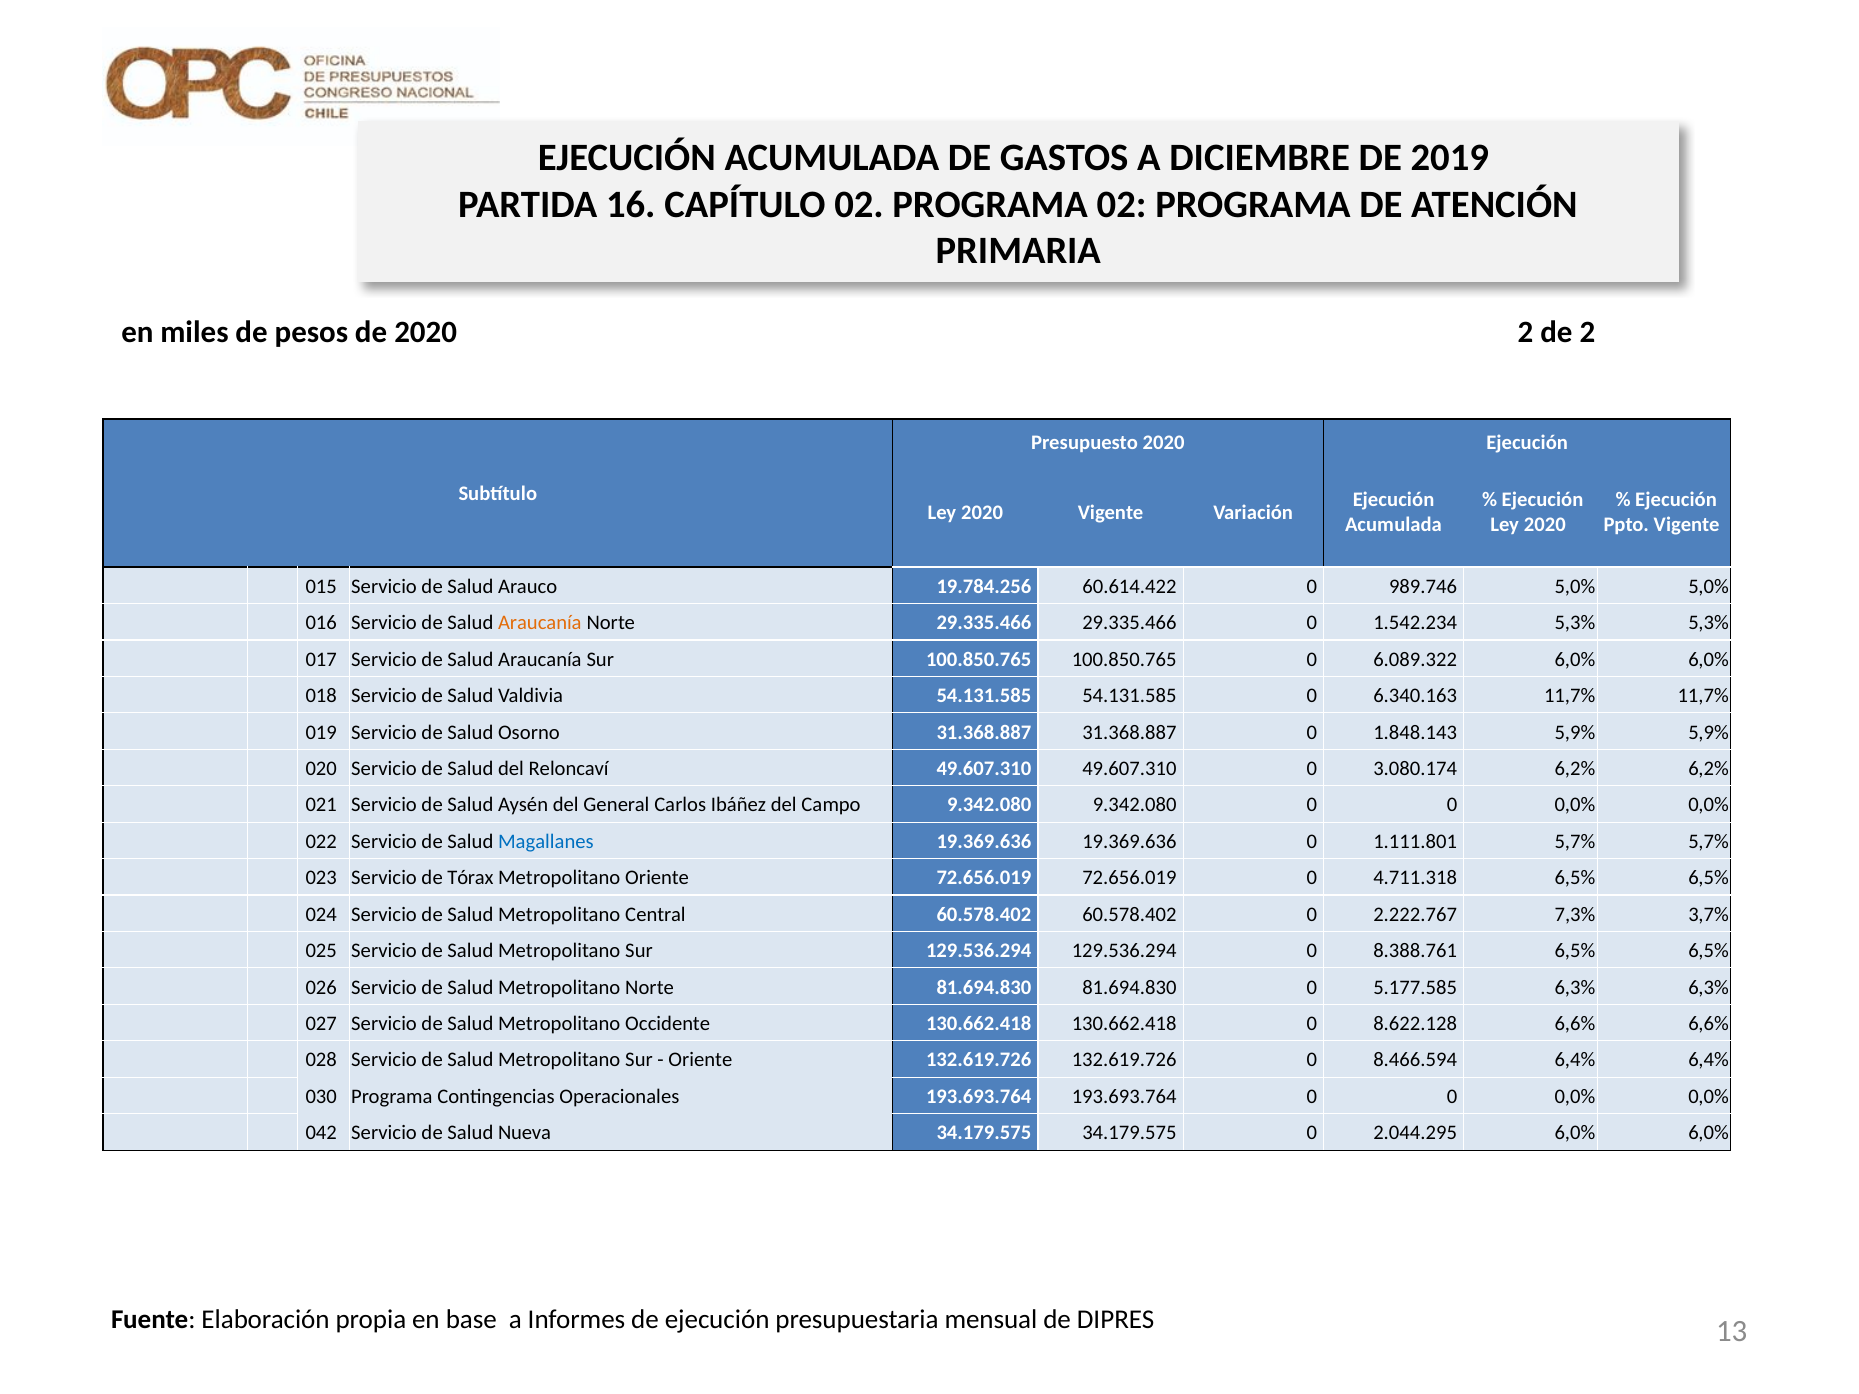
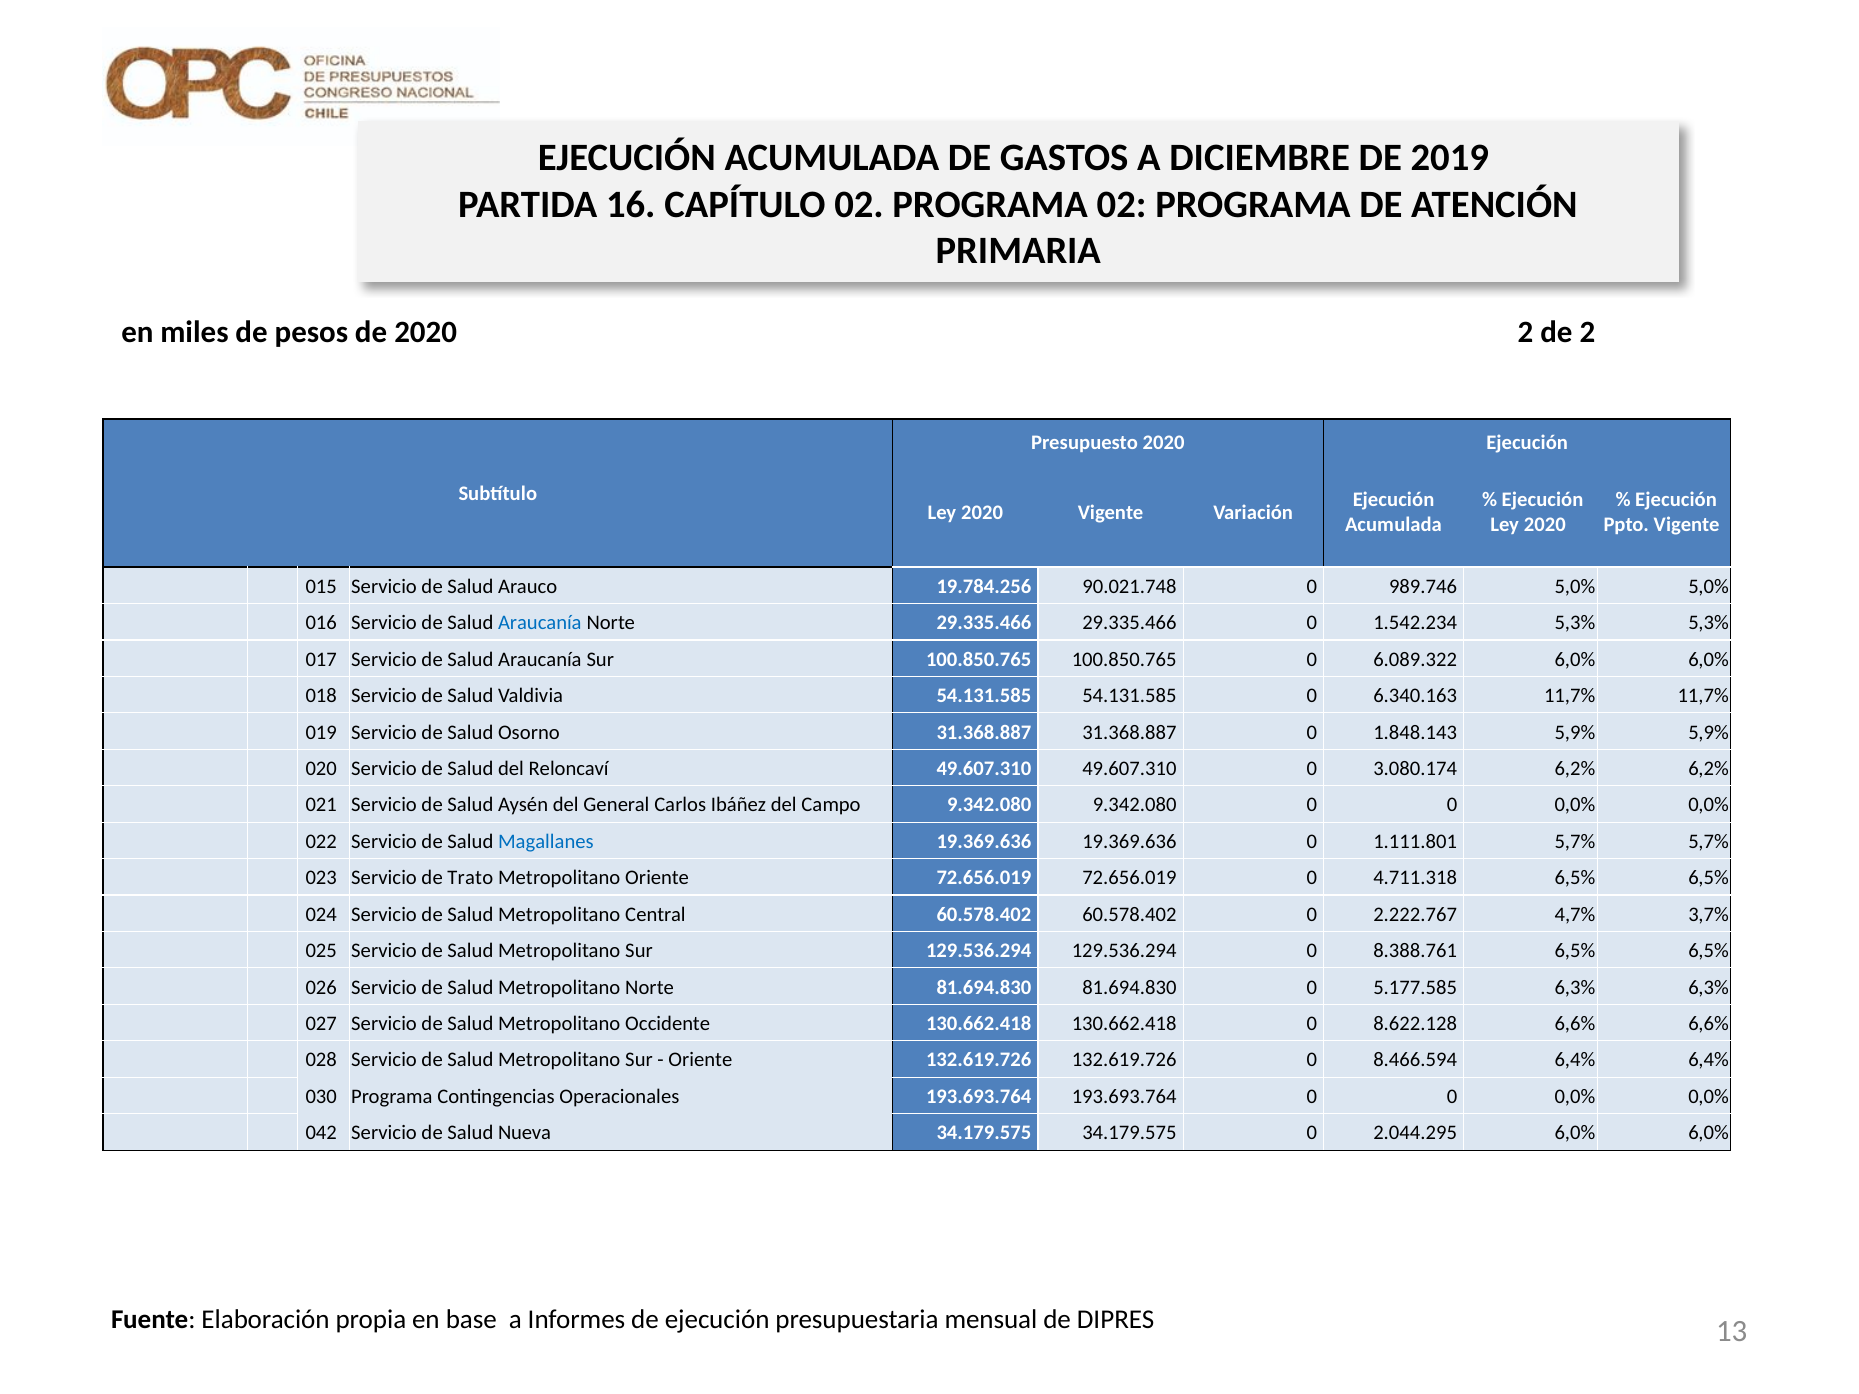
60.614.422: 60.614.422 -> 90.021.748 (1129, 587)
Araucanía colour: orange -> blue (540, 623)
Tórax: Tórax -> Trato (470, 878)
7,3%: 7,3% -> 4,7% (1575, 915)
